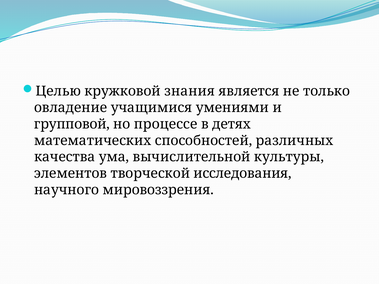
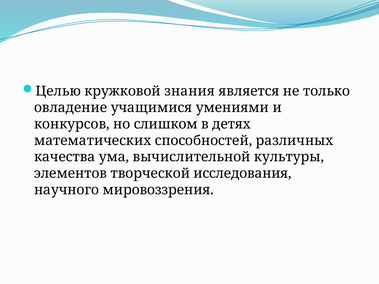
групповой: групповой -> конкурсов (72, 124)
процессе: процессе -> слишком (166, 124)
